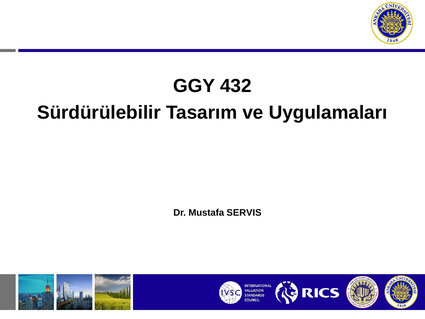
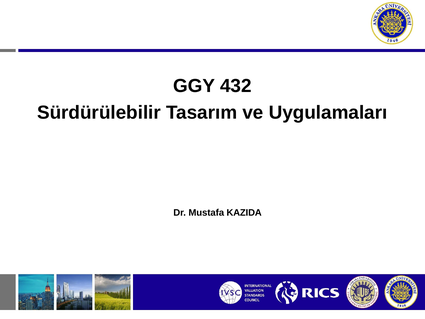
SERVIS: SERVIS -> KAZIDA (244, 213)
